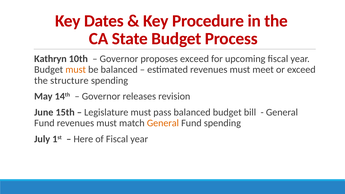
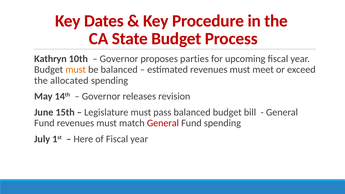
proposes exceed: exceed -> parties (194, 59)
structure: structure -> allocated (69, 81)
General colour: orange -> red (163, 123)
